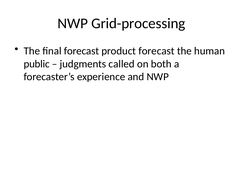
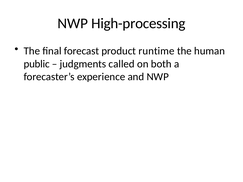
Grid-processing: Grid-processing -> High-processing (138, 24)
product forecast: forecast -> runtime (156, 51)
